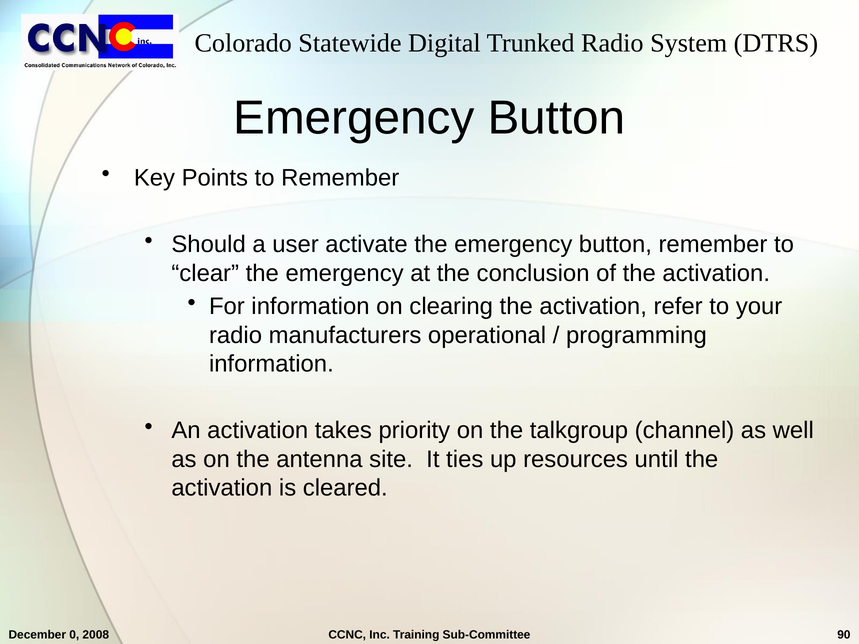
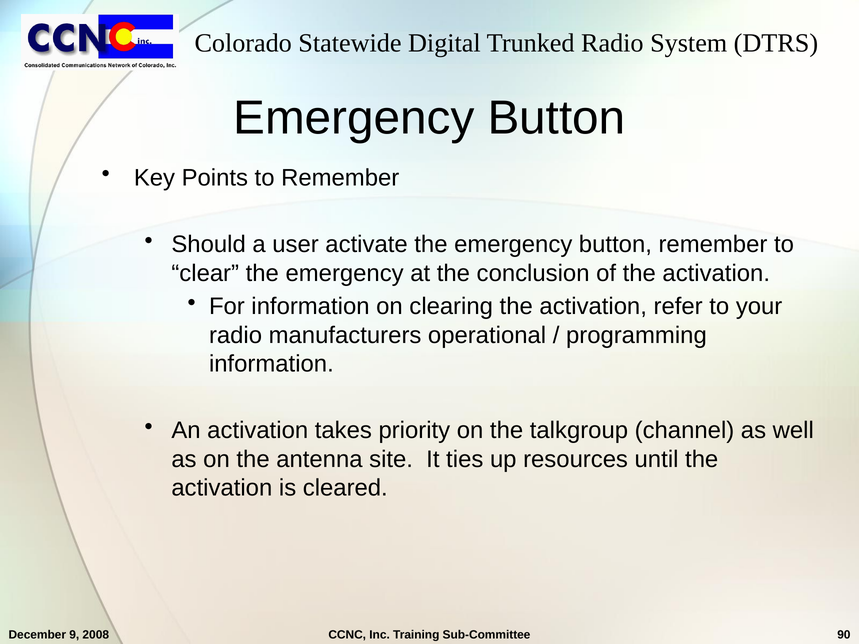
0: 0 -> 9 (74, 635)
